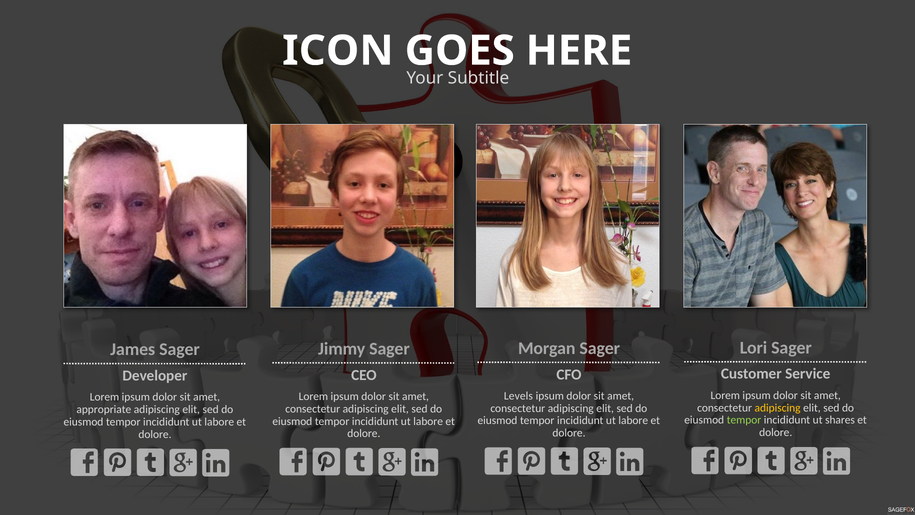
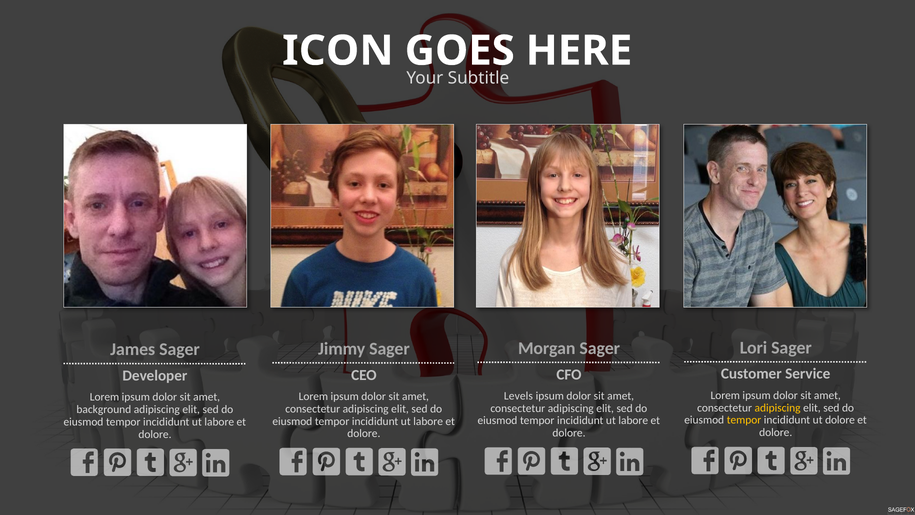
appropriate: appropriate -> background (104, 409)
tempor colour: light green -> yellow (744, 420)
ut shares: shares -> dolore (840, 420)
